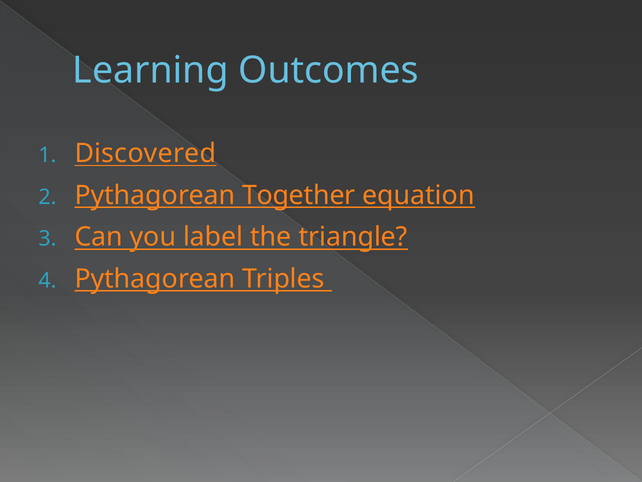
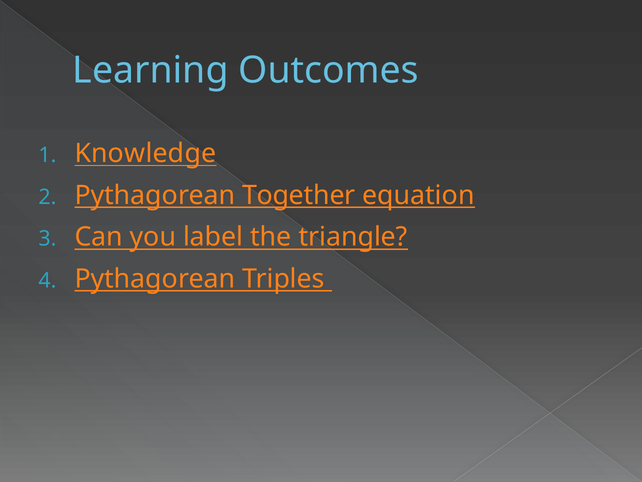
Discovered: Discovered -> Knowledge (145, 153)
